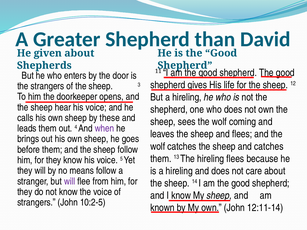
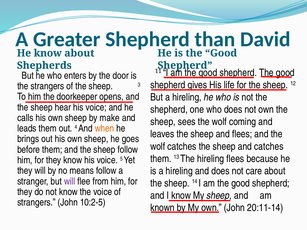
He given: given -> know (48, 53)
these: these -> make (110, 118)
when colour: purple -> orange (104, 129)
12:11-14: 12:11-14 -> 20:11-14 (265, 208)
